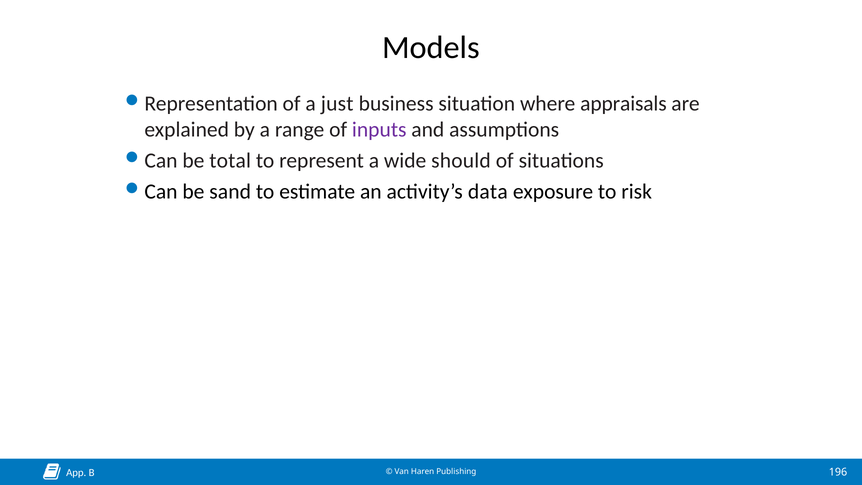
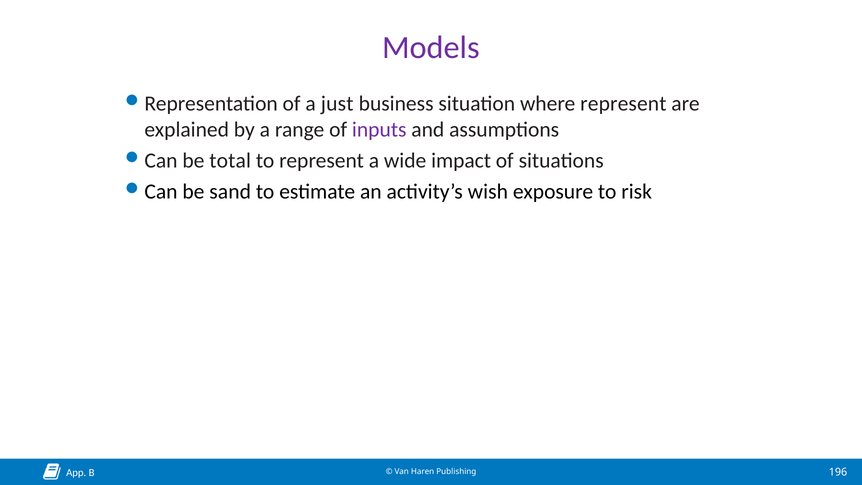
Models colour: black -> purple (431, 48)
where appraisals: appraisals -> represent (623, 104)
should: should -> impact (461, 161)
data: data -> wish (488, 192)
